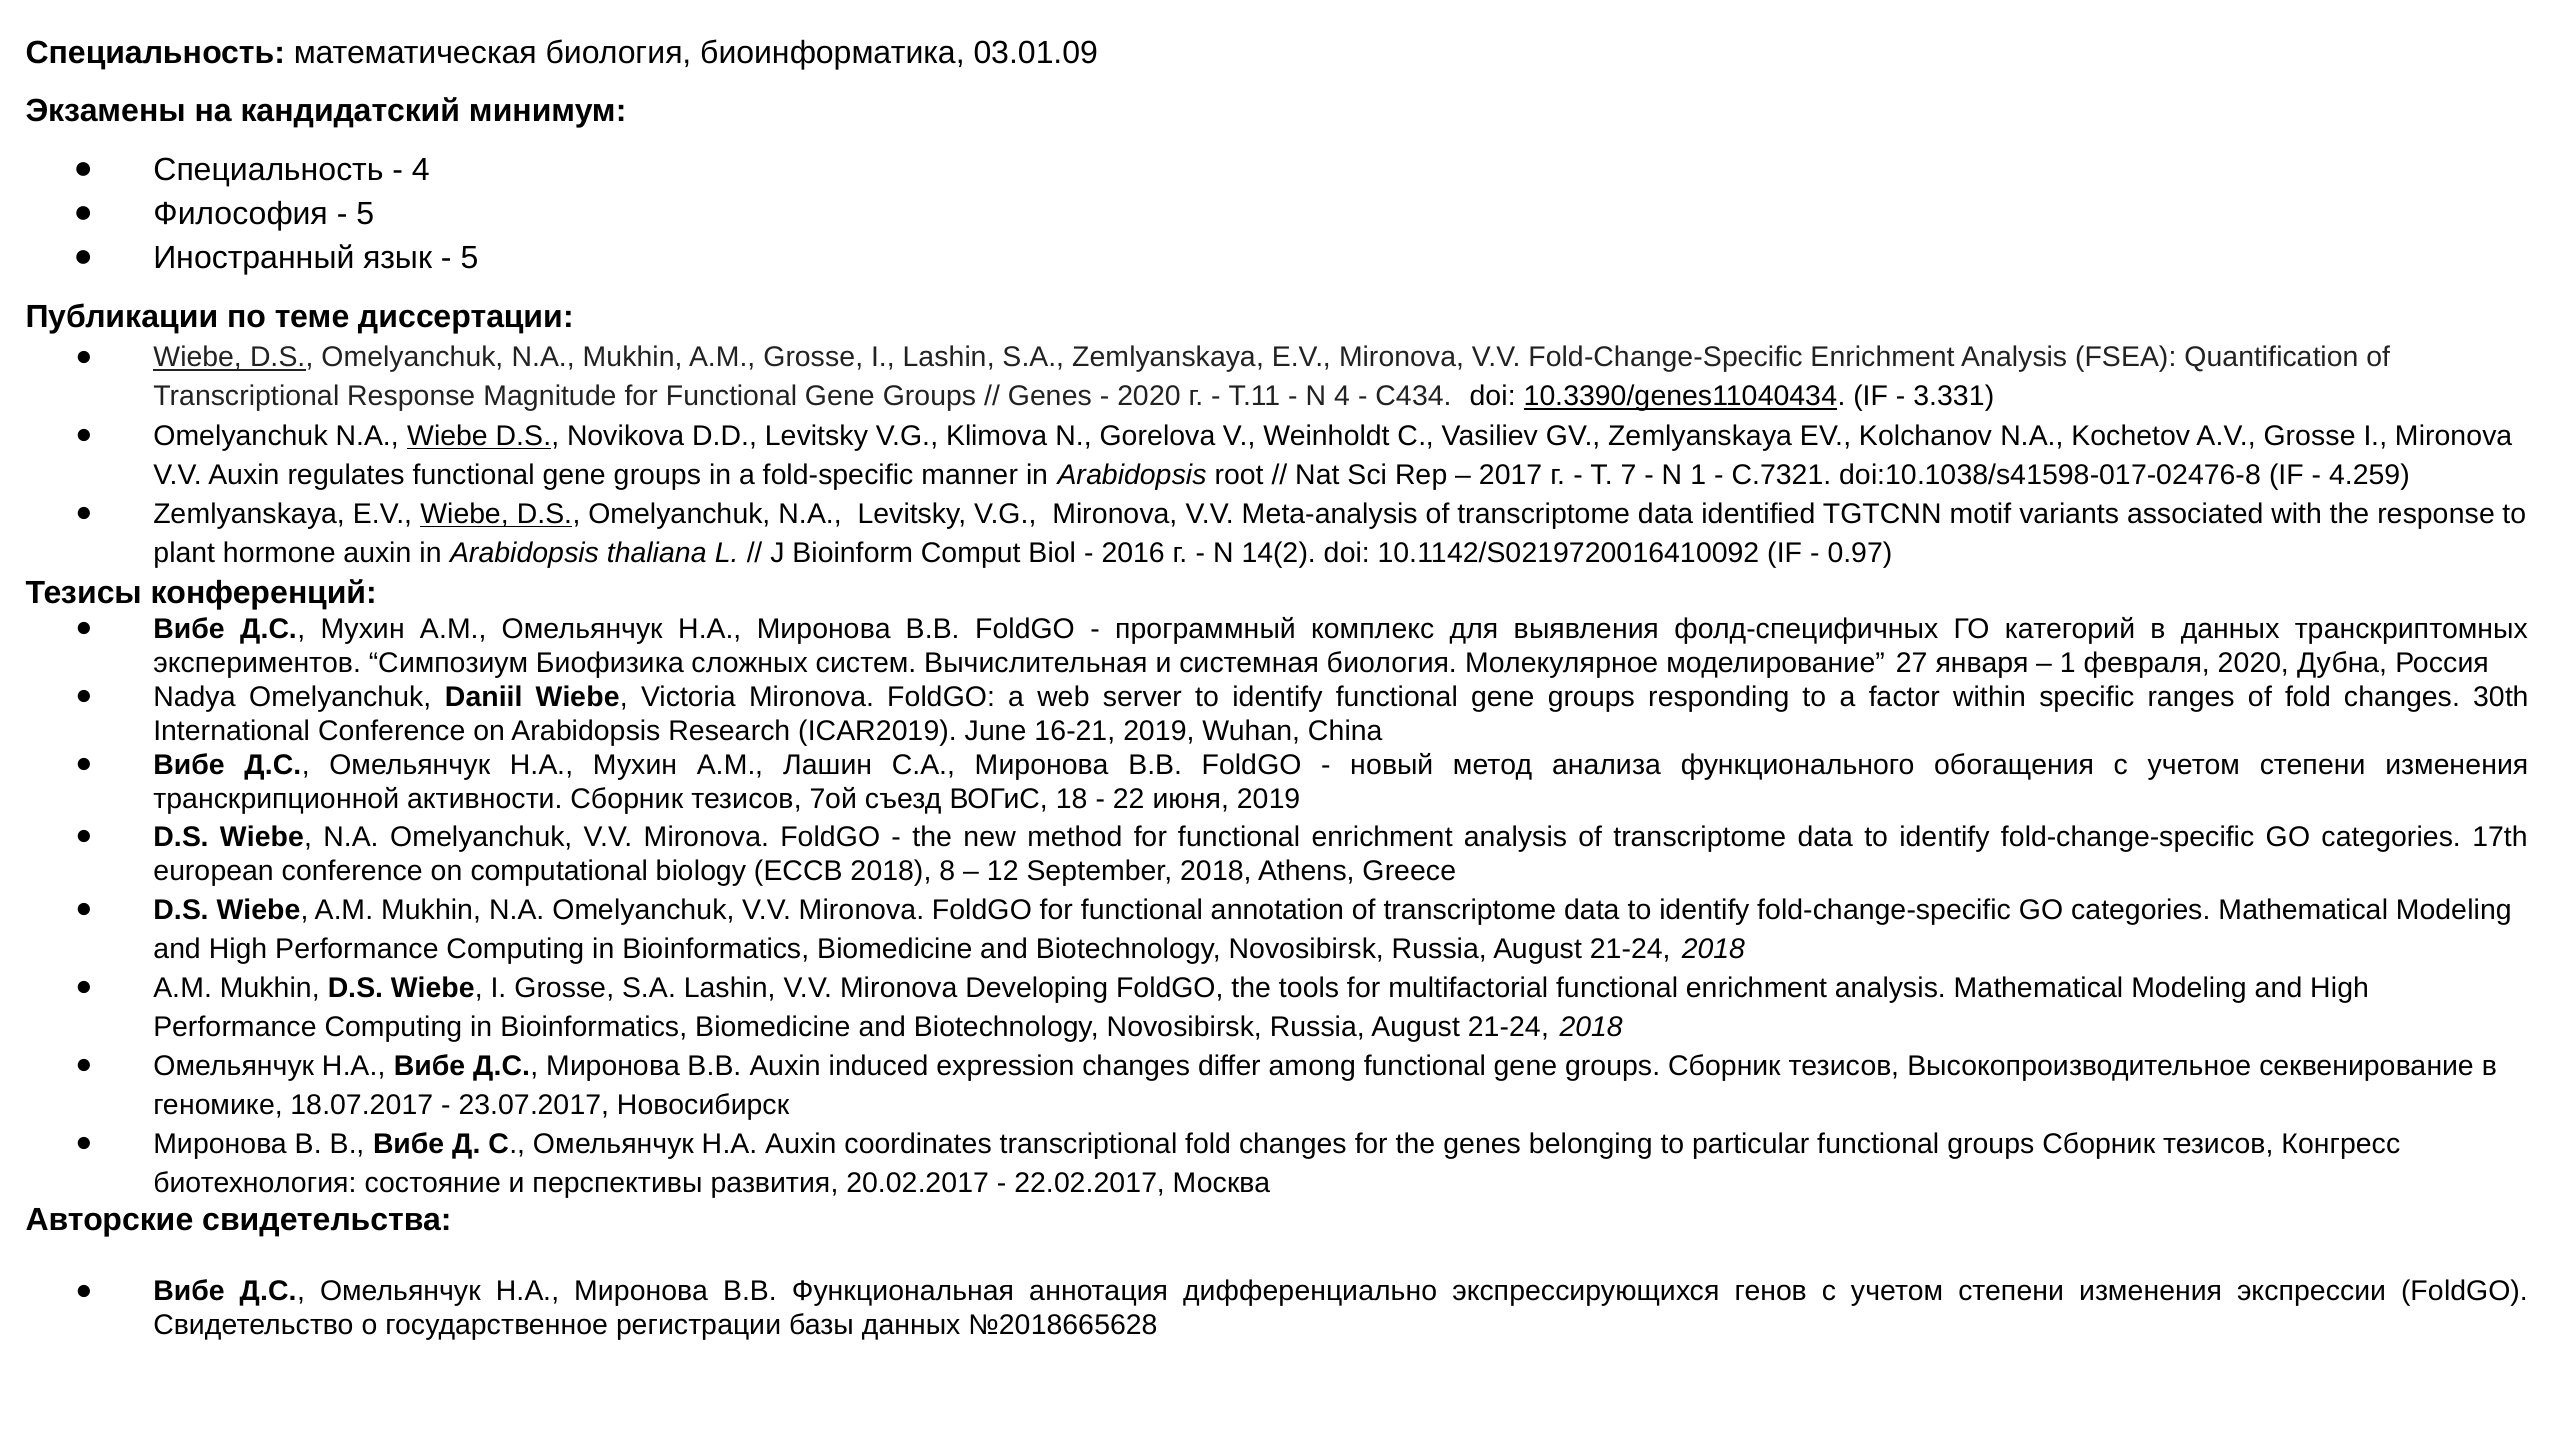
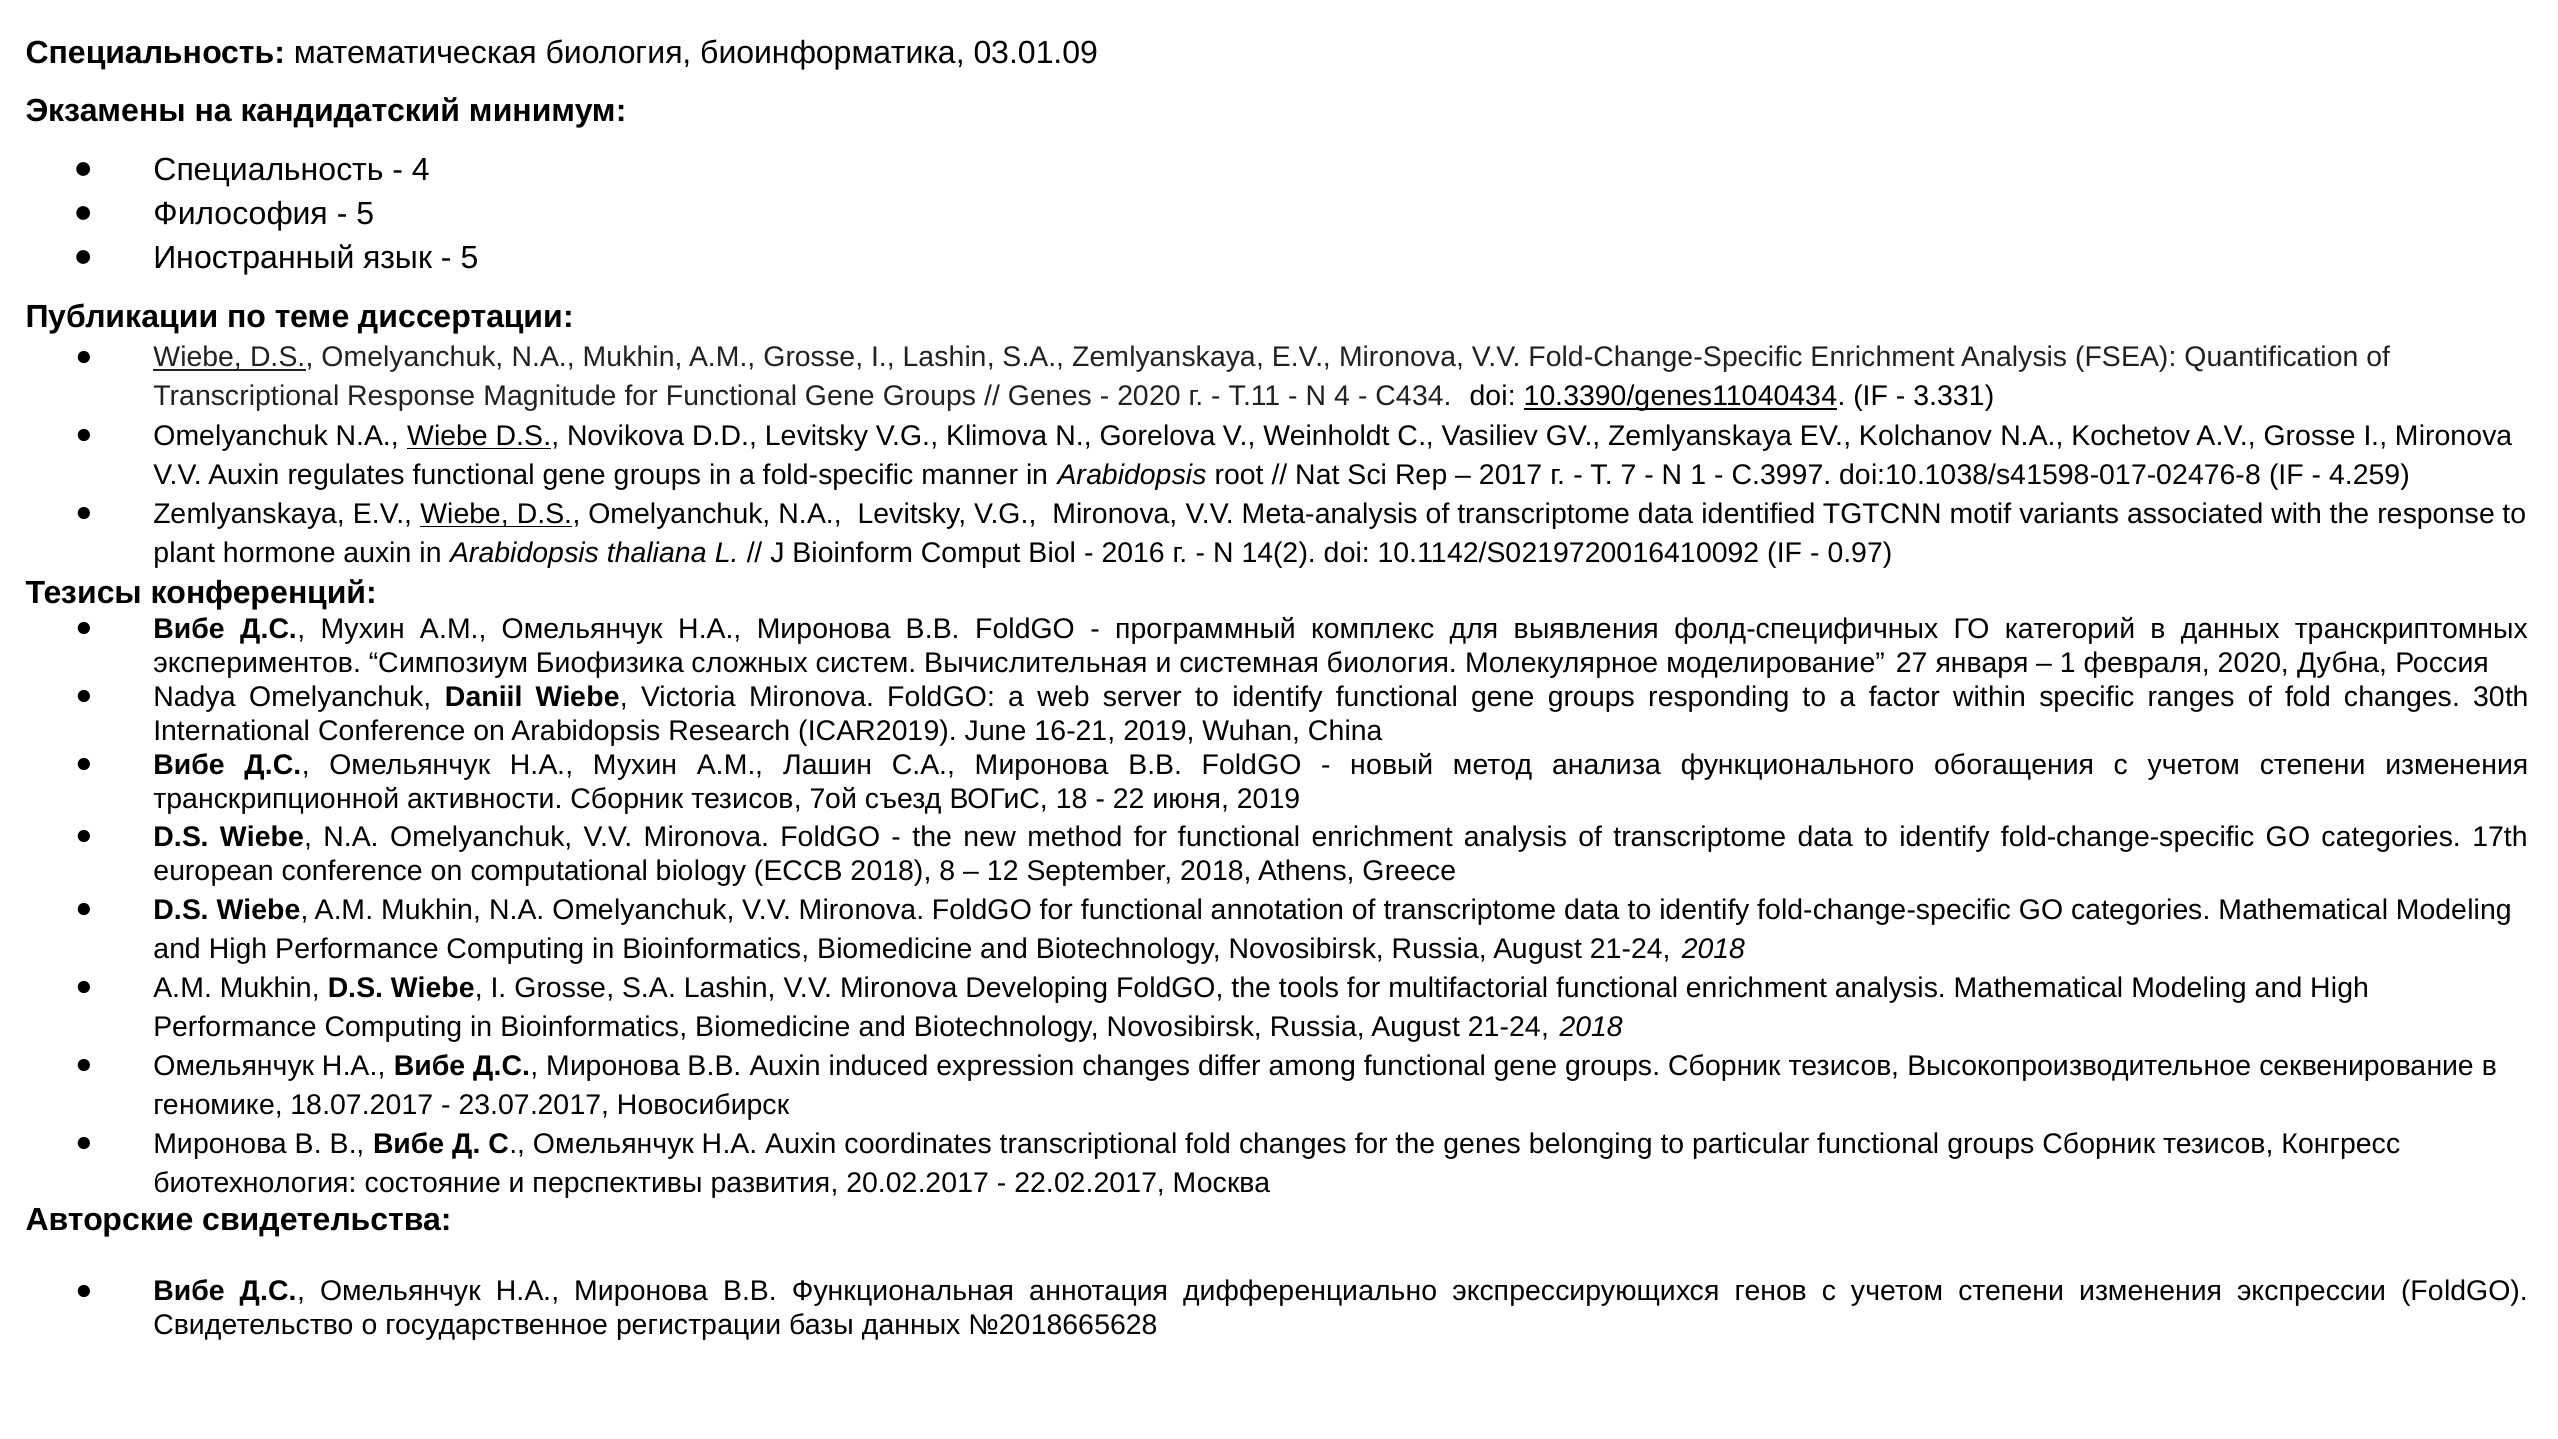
С.7321: С.7321 -> С.3997 (1781, 475)
